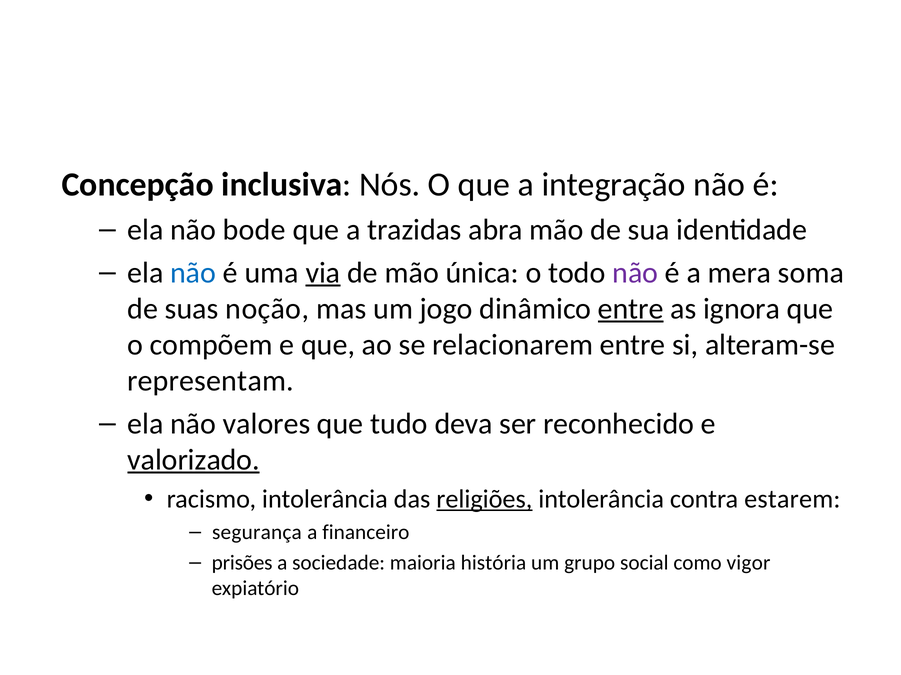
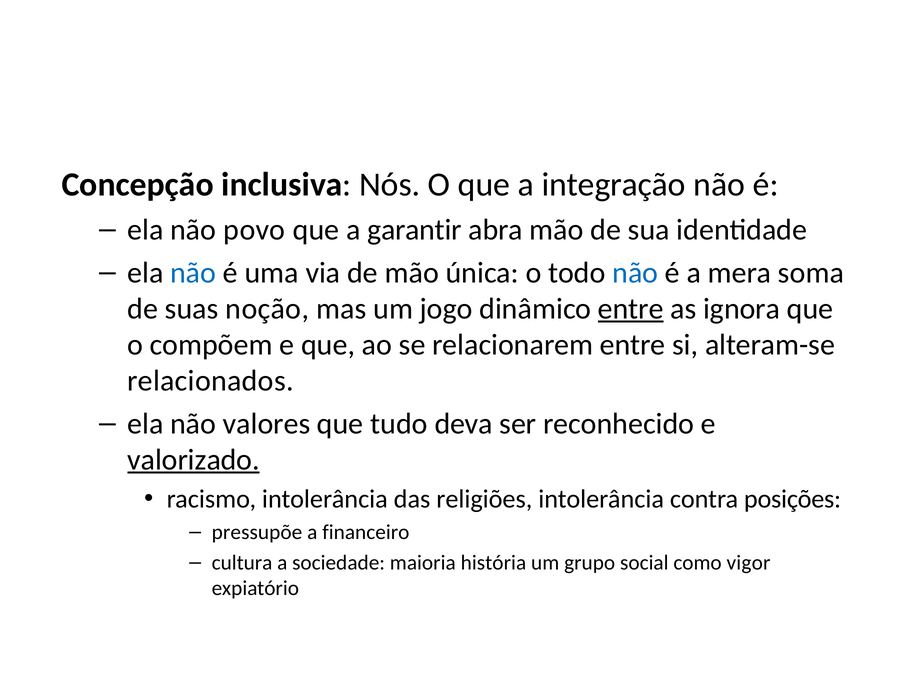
bode: bode -> povo (254, 230)
trazidas: trazidas -> garantir (415, 230)
via underline: present -> none (323, 273)
não colour: purple -> blue (635, 273)
representam: representam -> relacionados (210, 381)
religiões underline: present -> none (484, 500)
estarem: estarem -> posições (793, 500)
segurança: segurança -> pressupõe (257, 533)
prisões: prisões -> cultura (242, 563)
